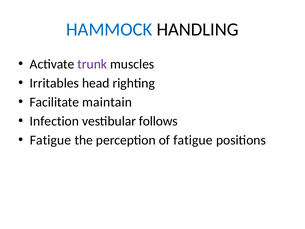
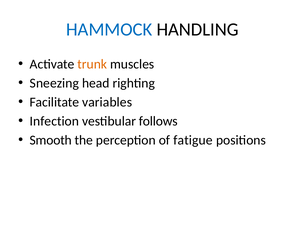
trunk colour: purple -> orange (92, 64)
Irritables: Irritables -> Sneezing (54, 83)
maintain: maintain -> variables (107, 102)
Fatigue: Fatigue -> Smooth (51, 140)
